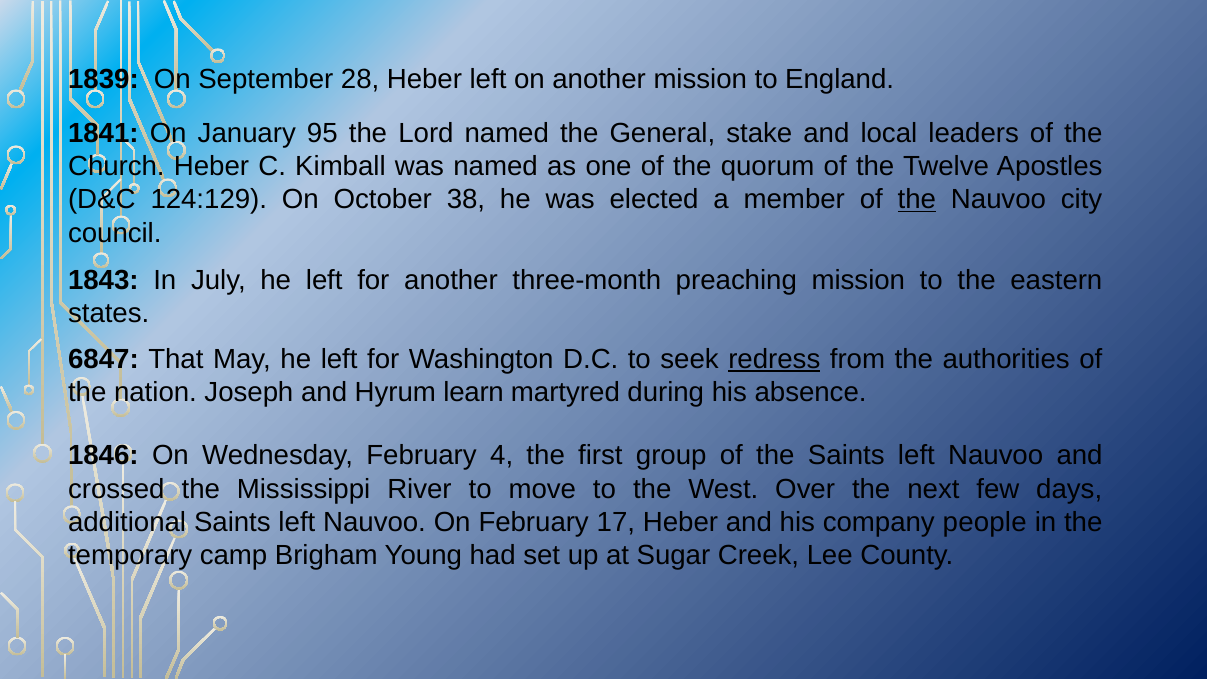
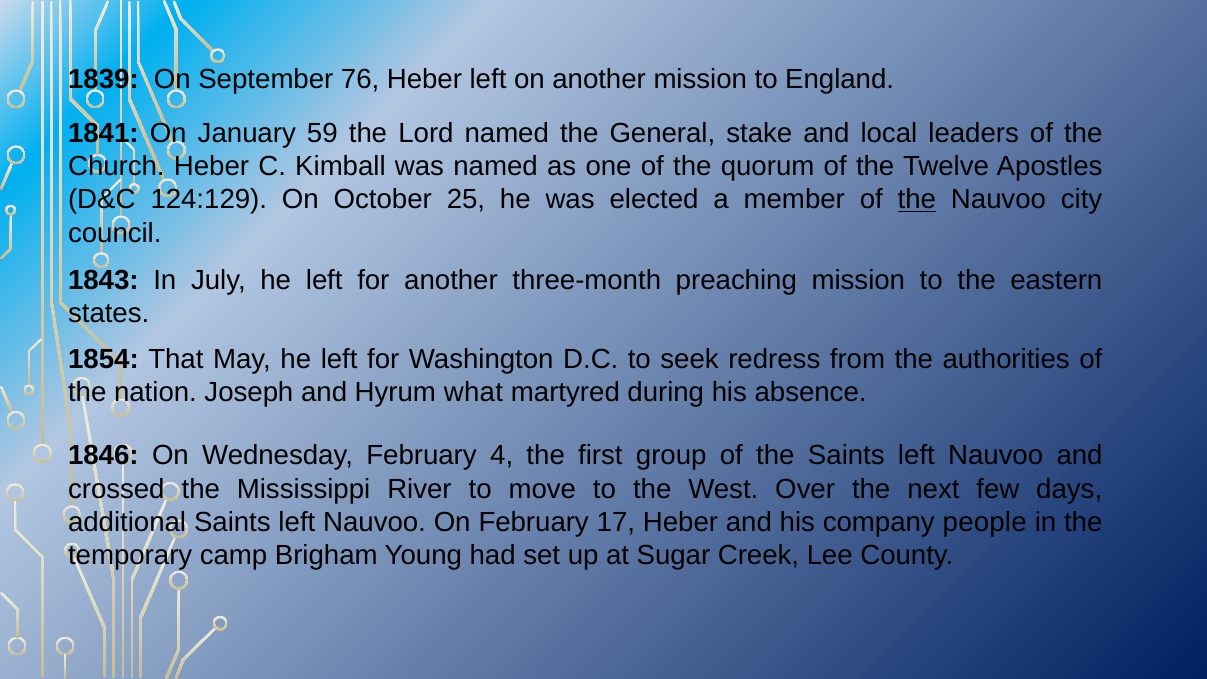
28: 28 -> 76 (360, 79)
95: 95 -> 59 (322, 133)
38: 38 -> 25 (466, 200)
6847: 6847 -> 1854 (103, 359)
redress underline: present -> none (774, 359)
learn: learn -> what (473, 392)
